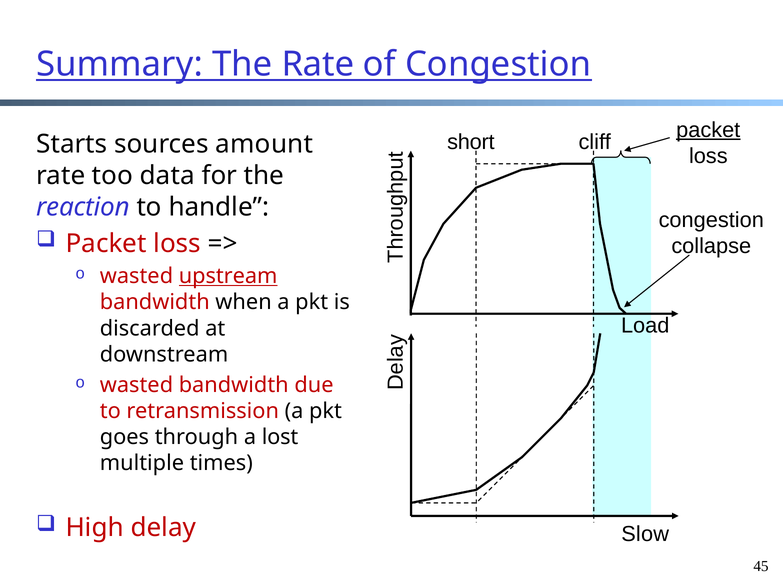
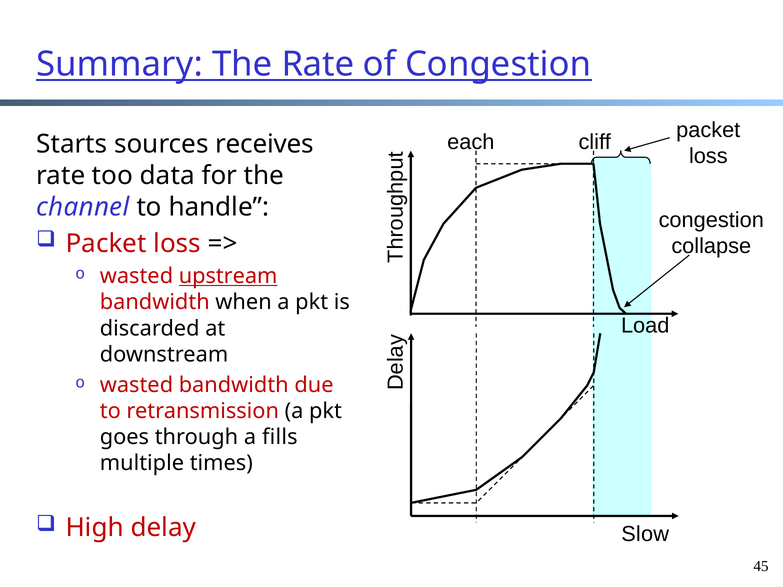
packet underline: present -> none (708, 130)
short: short -> each (471, 142)
amount: amount -> receives (265, 144)
reaction: reaction -> channel (83, 207)
lost: lost -> fills (280, 437)
